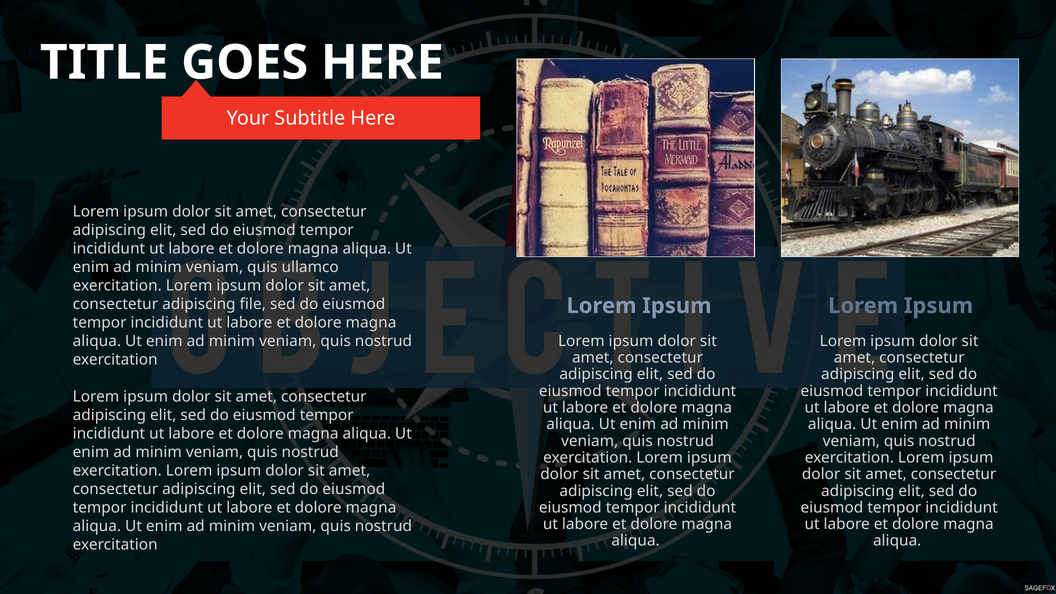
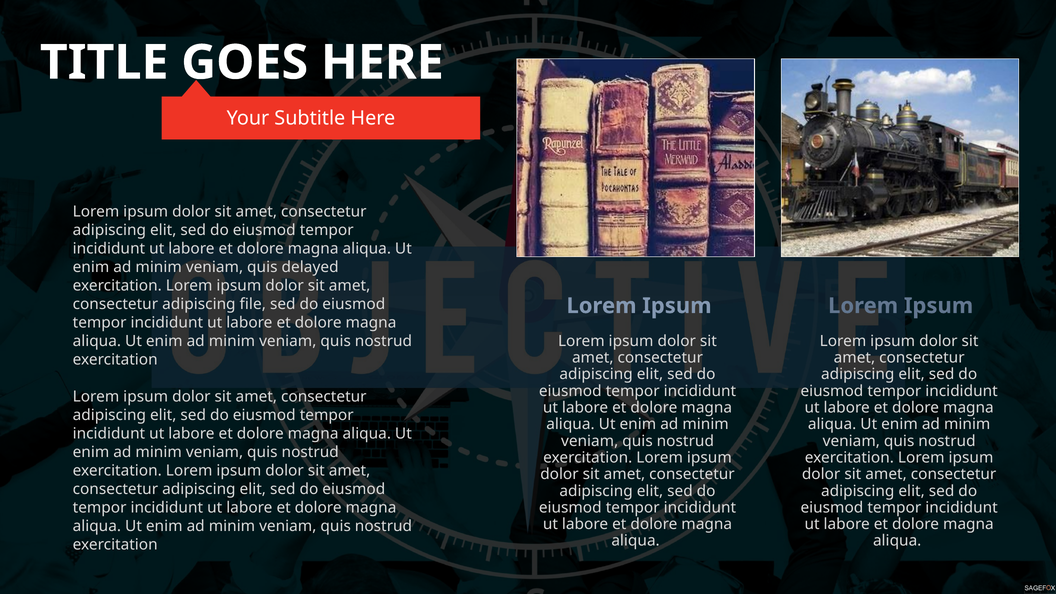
ullamco: ullamco -> delayed (310, 267)
